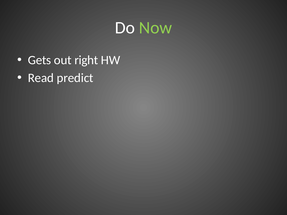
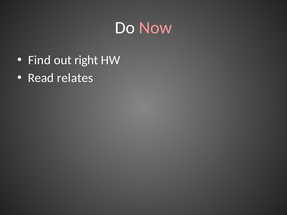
Now colour: light green -> pink (155, 28)
Gets: Gets -> Find (39, 60)
predict: predict -> relates (75, 78)
